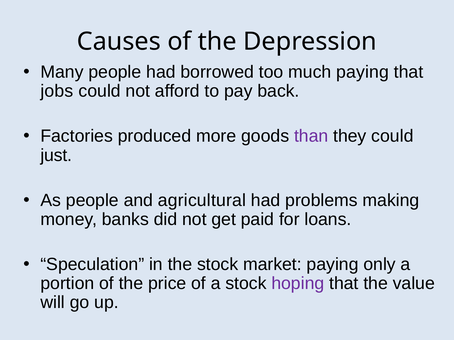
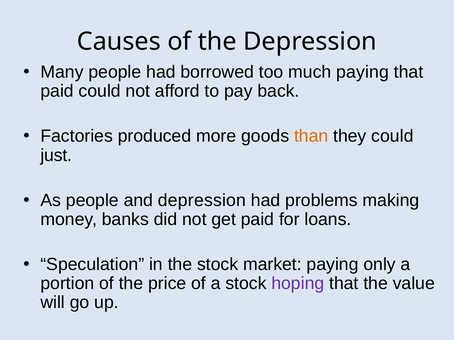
jobs: jobs -> paid (57, 91)
than colour: purple -> orange (311, 136)
and agricultural: agricultural -> depression (202, 201)
